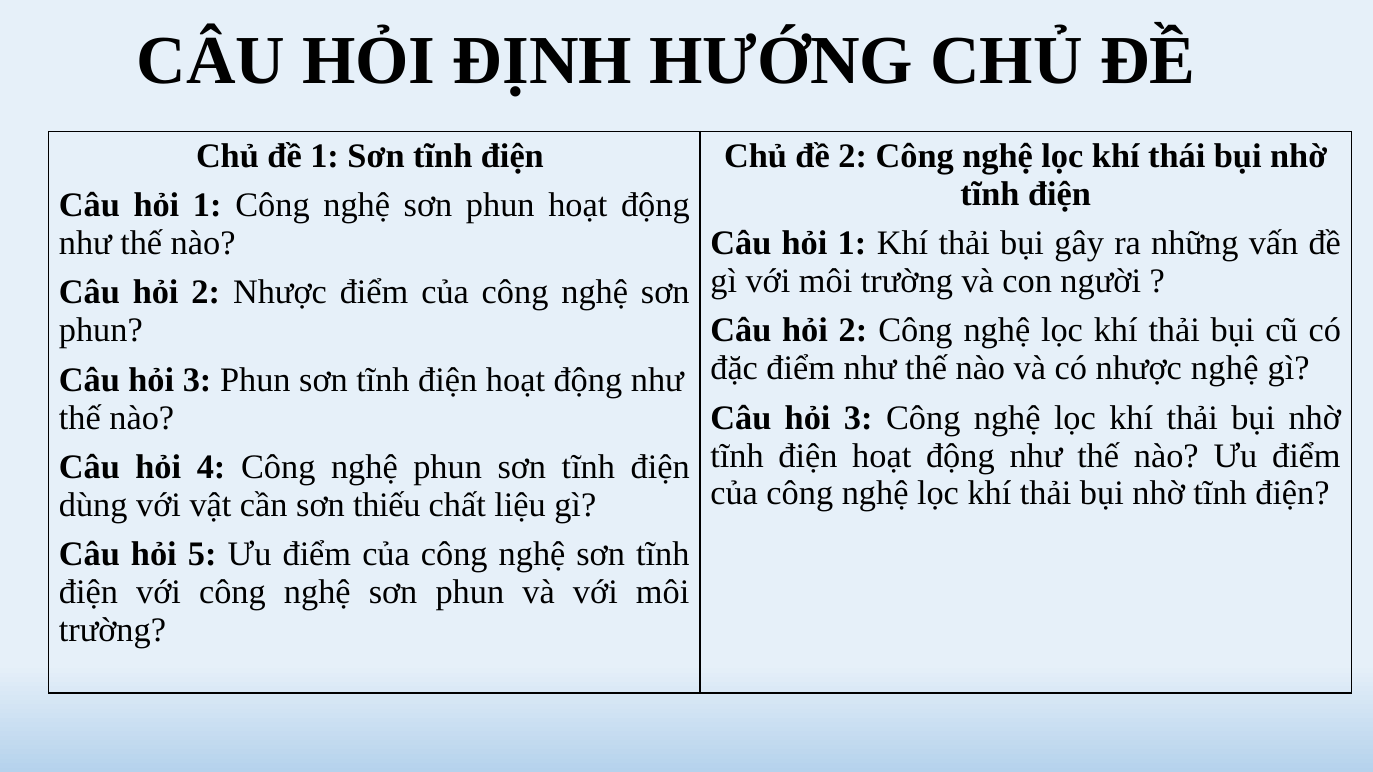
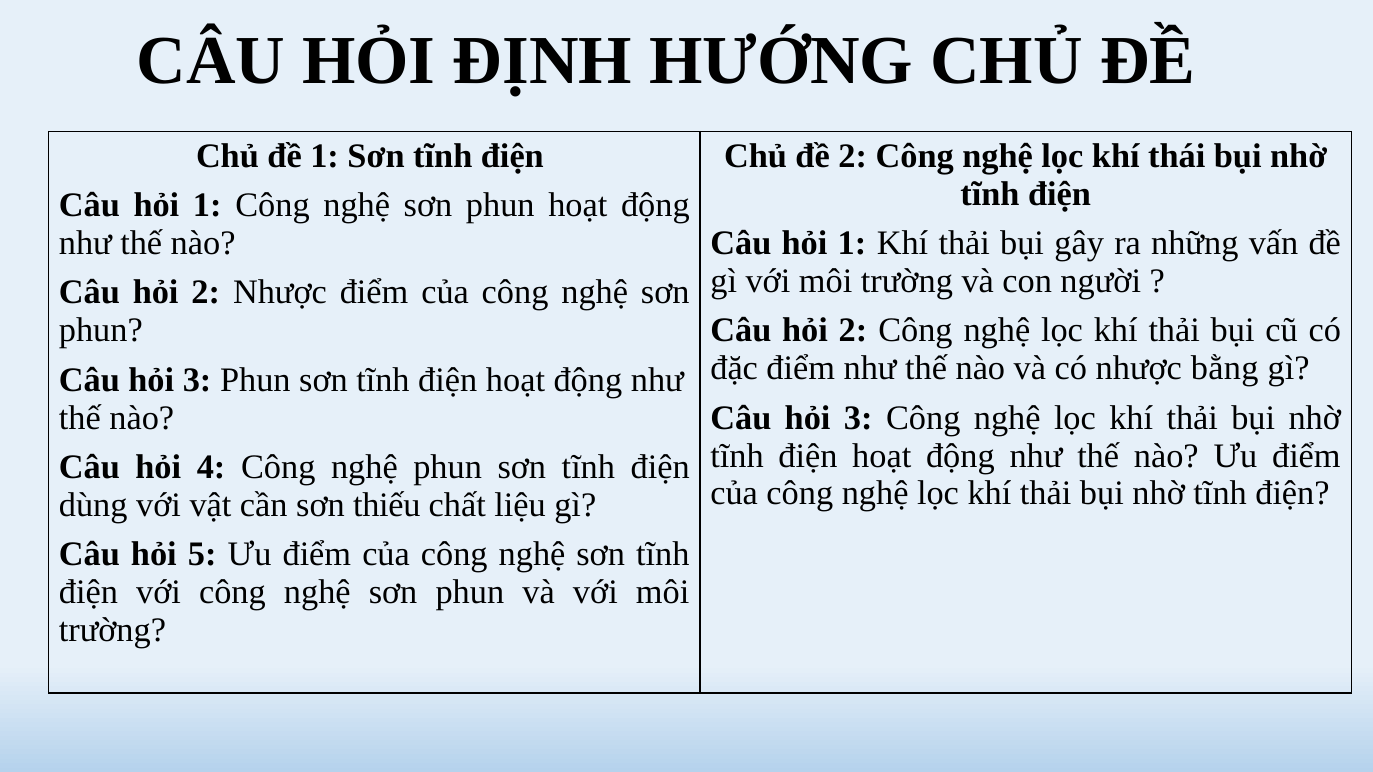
nhược nghệ: nghệ -> bằng (1225, 369)
